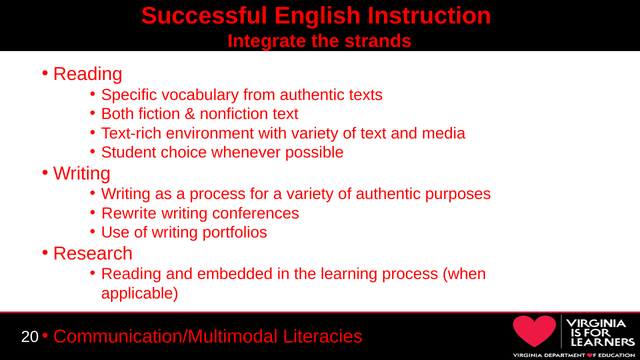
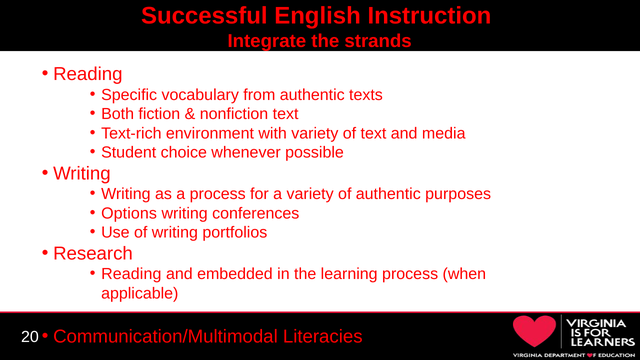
Rewrite: Rewrite -> Options (129, 213)
